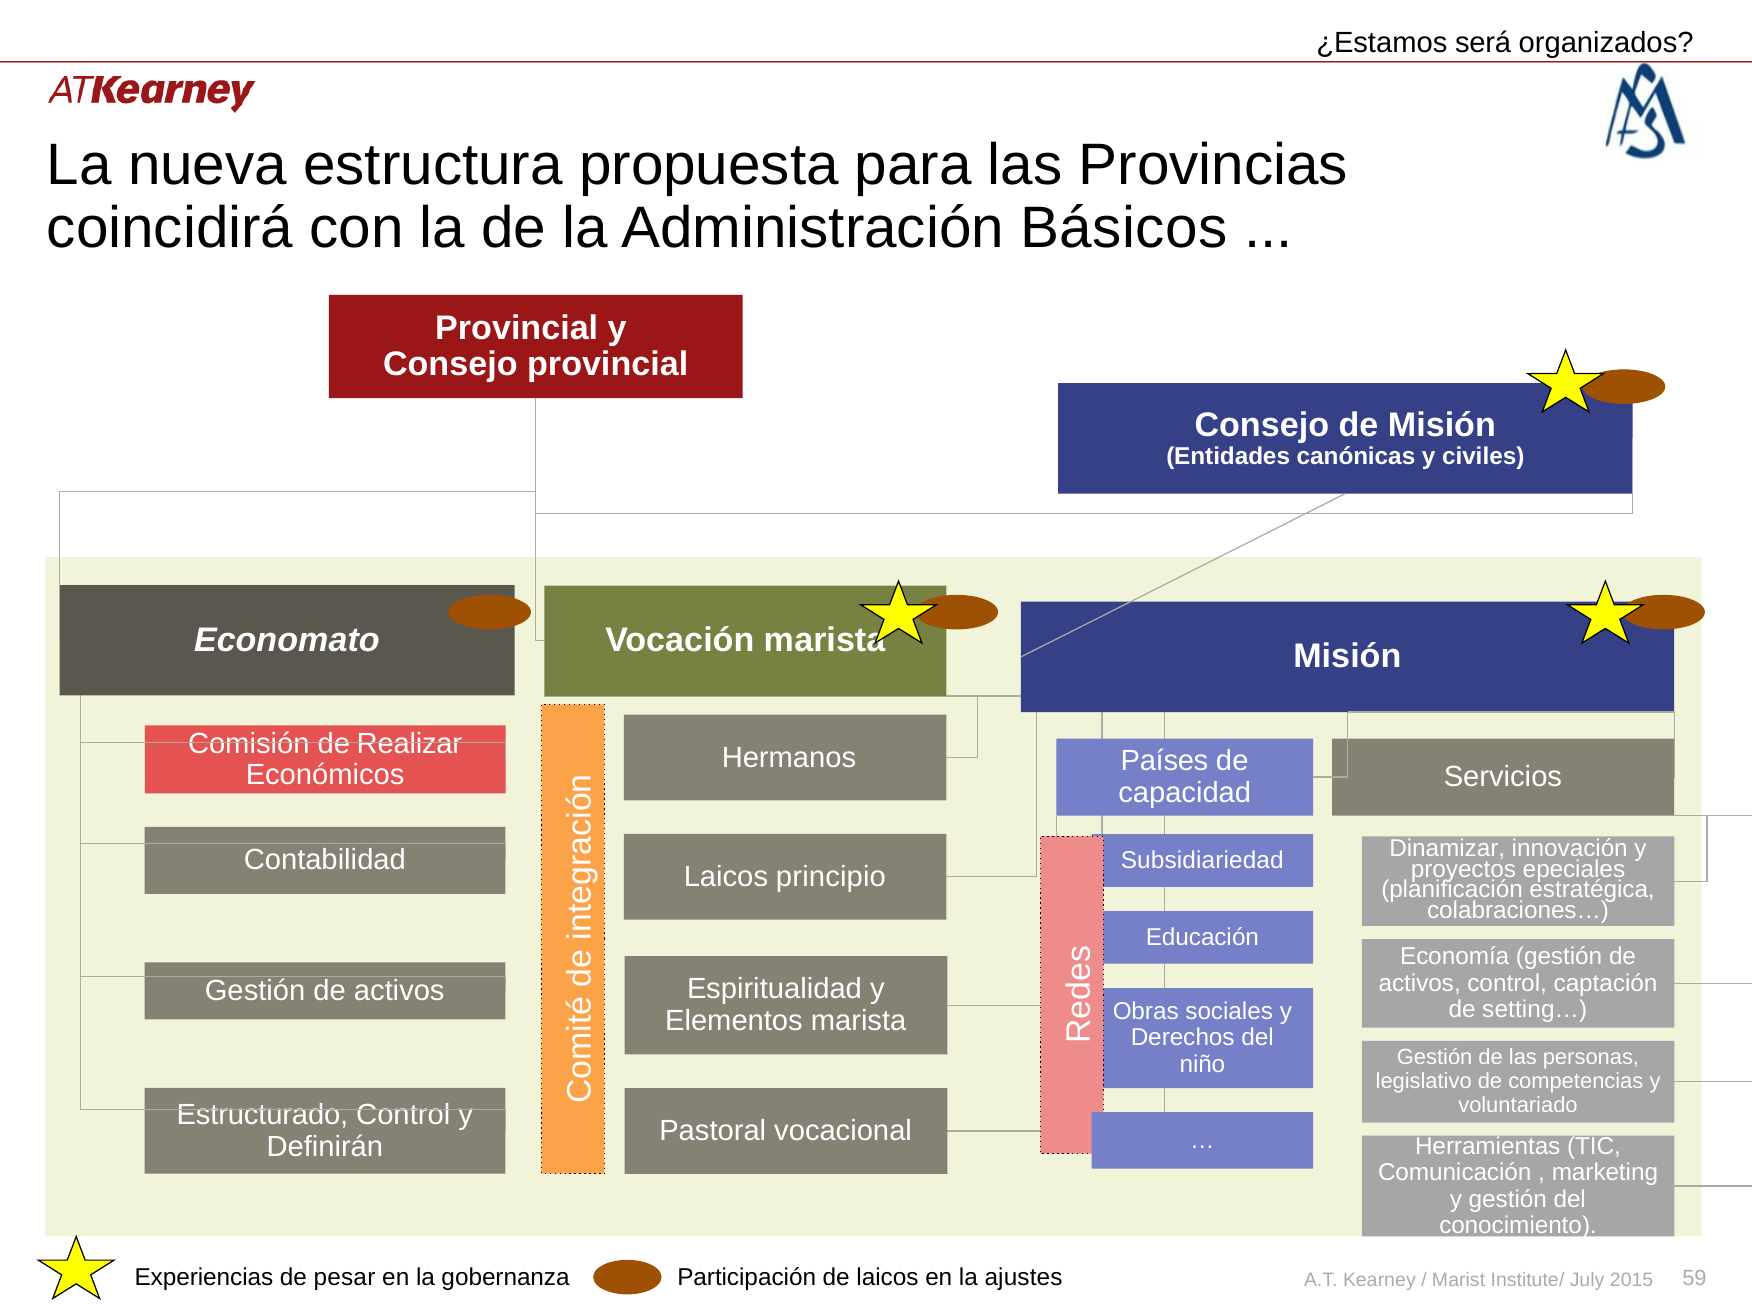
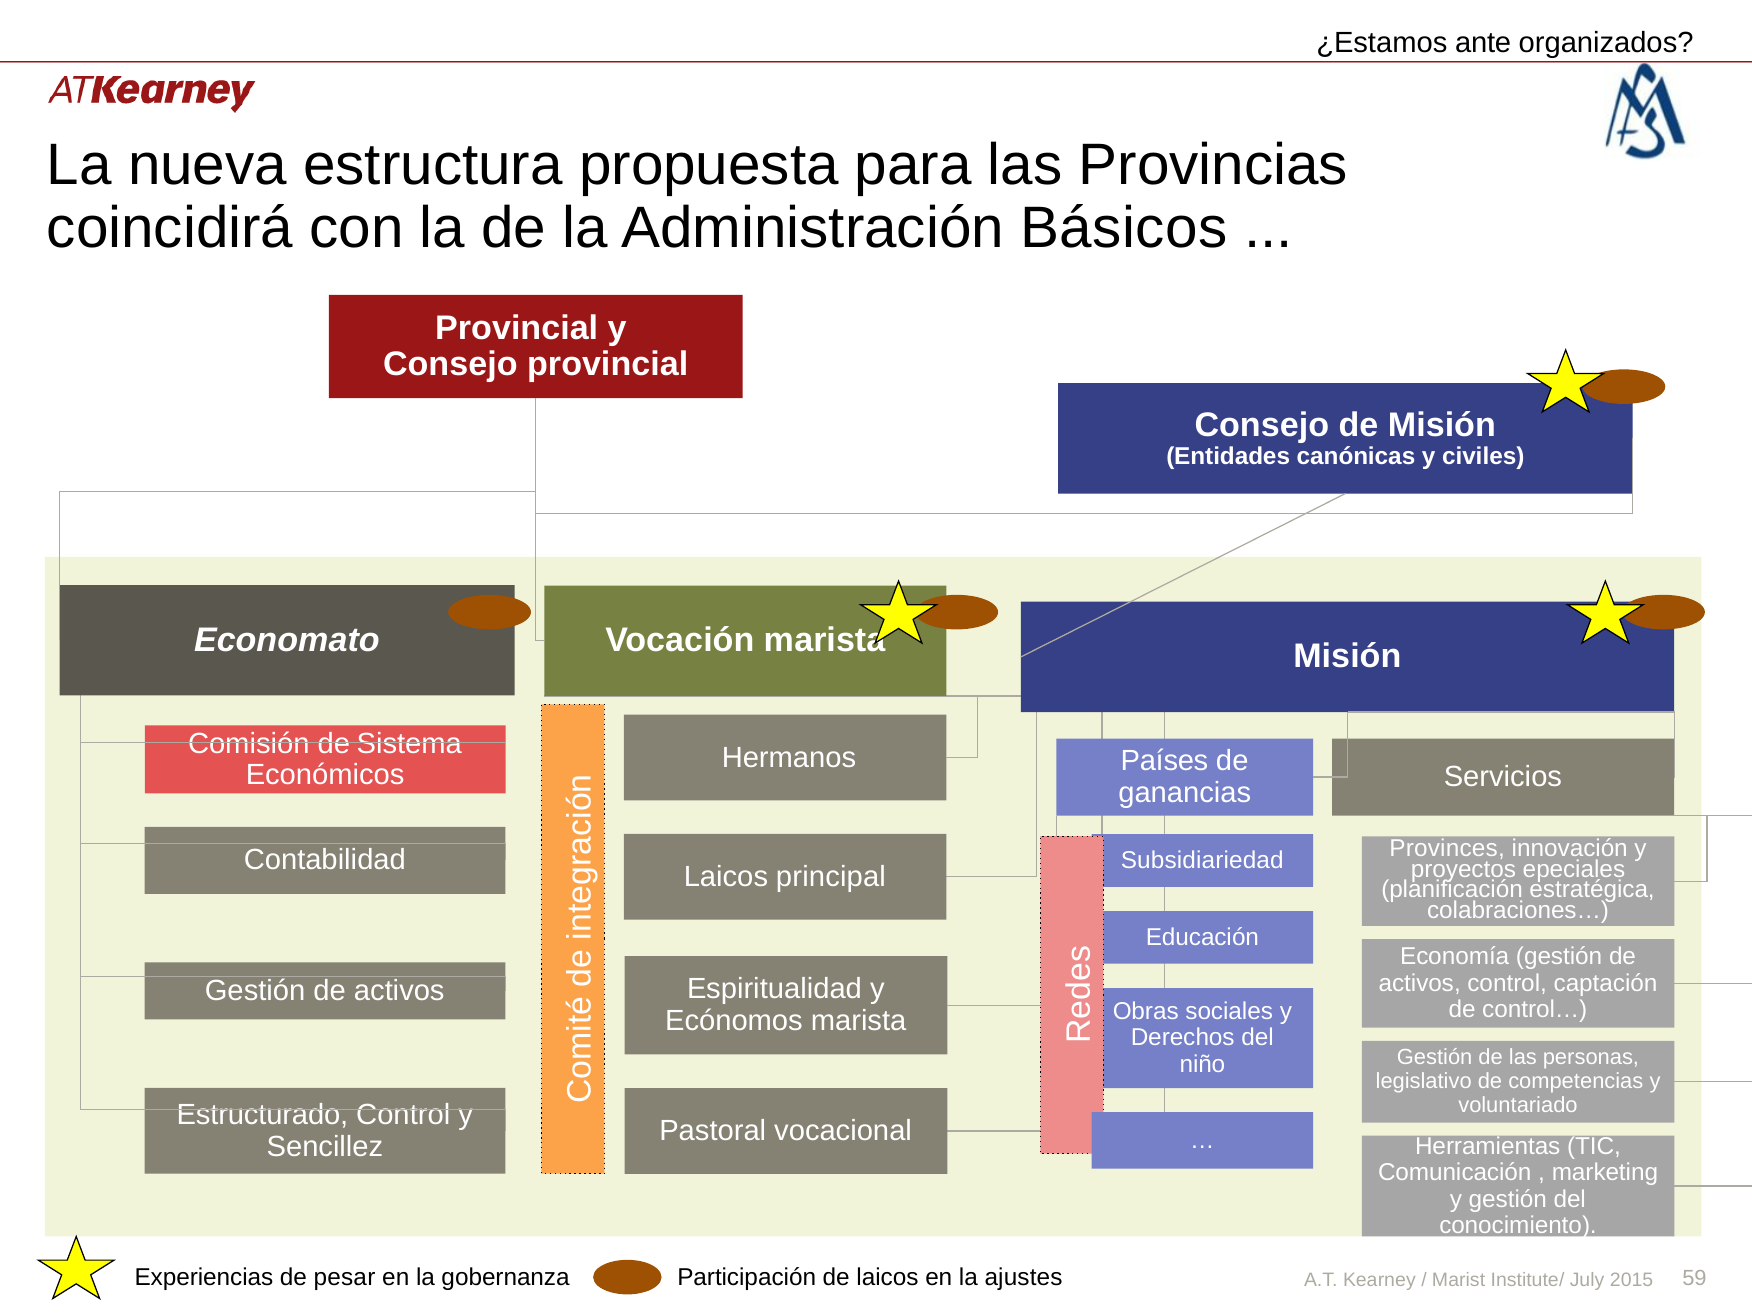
será: será -> ante (1483, 42)
Realizar: Realizar -> Sistema (409, 743)
capacidad: capacidad -> ganancias (1185, 793)
Dinamizar: Dinamizar -> Provinces (1447, 849)
principio: principio -> principal (831, 877)
setting…: setting… -> control… (1535, 1010)
Elementos: Elementos -> Ecónomos (734, 1021)
Definirán: Definirán -> Sencillez (325, 1146)
